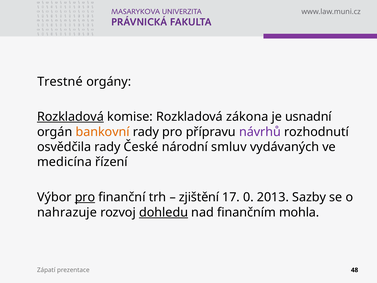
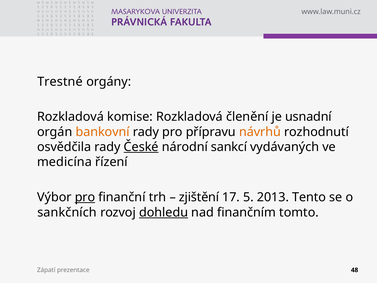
Rozkladová underline: present -> none (70, 117)
zákona: zákona -> členění (247, 117)
návrhů colour: purple -> orange (260, 132)
České underline: none -> present (141, 147)
smluv: smluv -> sankcí (229, 147)
0: 0 -> 5 (248, 197)
Sazby: Sazby -> Tento (309, 197)
nahrazuje: nahrazuje -> sankčních (67, 212)
mohla: mohla -> tomto (299, 212)
